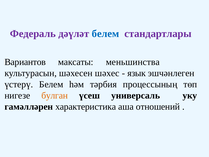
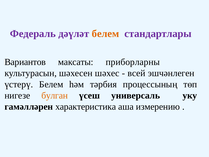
белем colour: blue -> orange (105, 33)
меньшинства: меньшинства -> приборларны (133, 62)
язык: язык -> всей (136, 73)
отношений: отношений -> измерению (158, 107)
